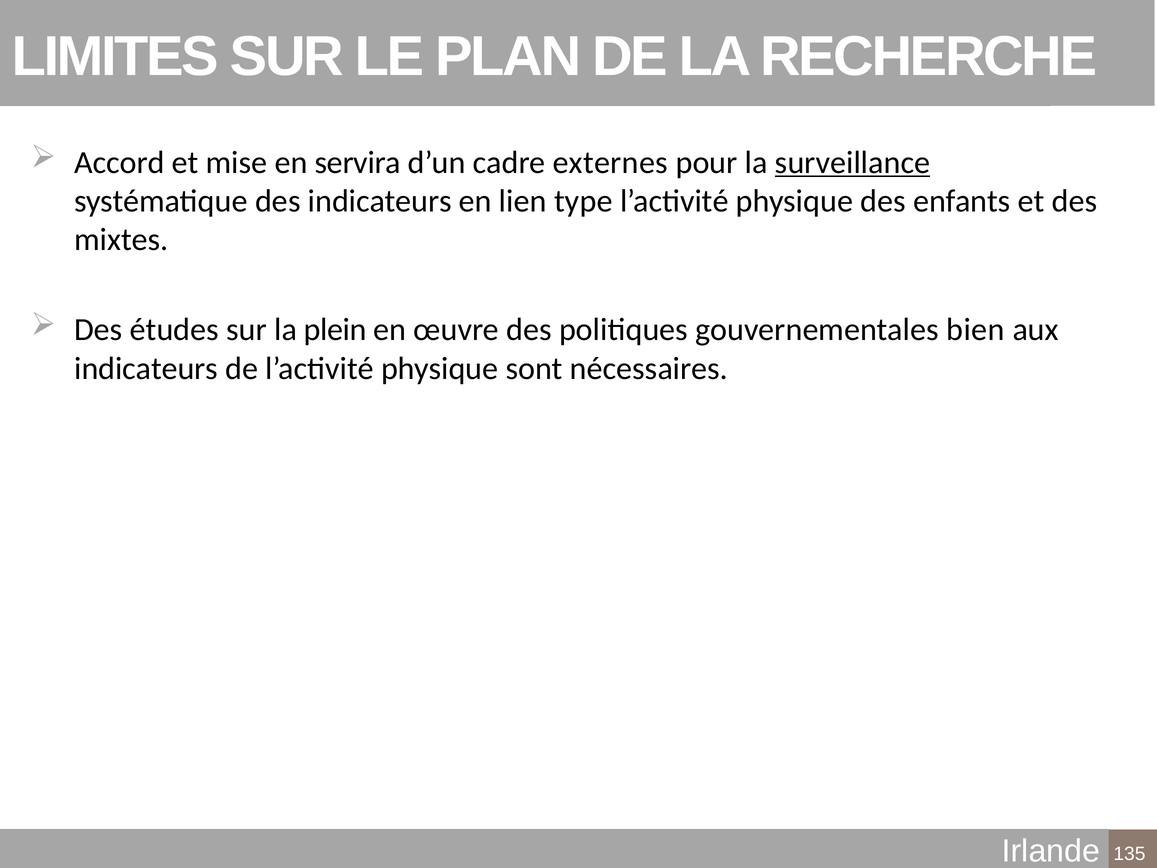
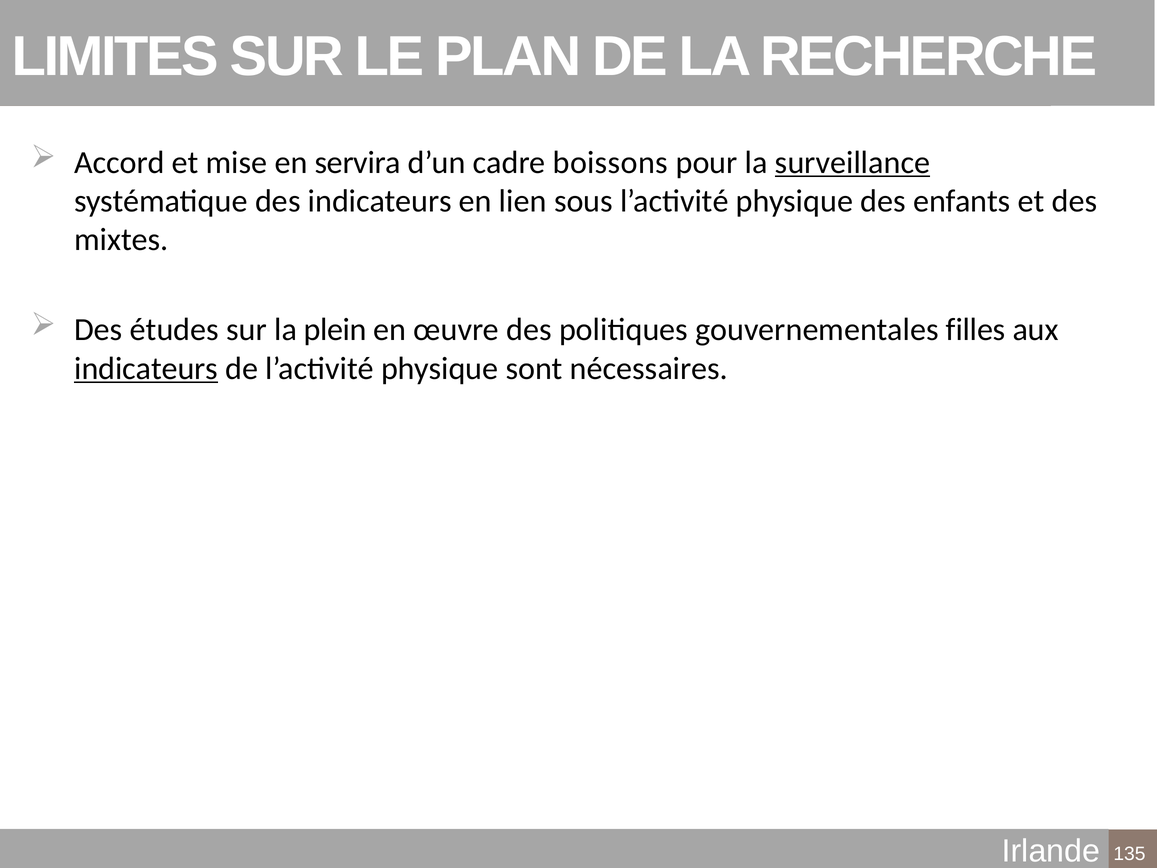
externes: externes -> boissons (610, 162)
type: type -> sous (583, 201)
bien: bien -> filles (976, 330)
indicateurs underline: none -> present (146, 368)
